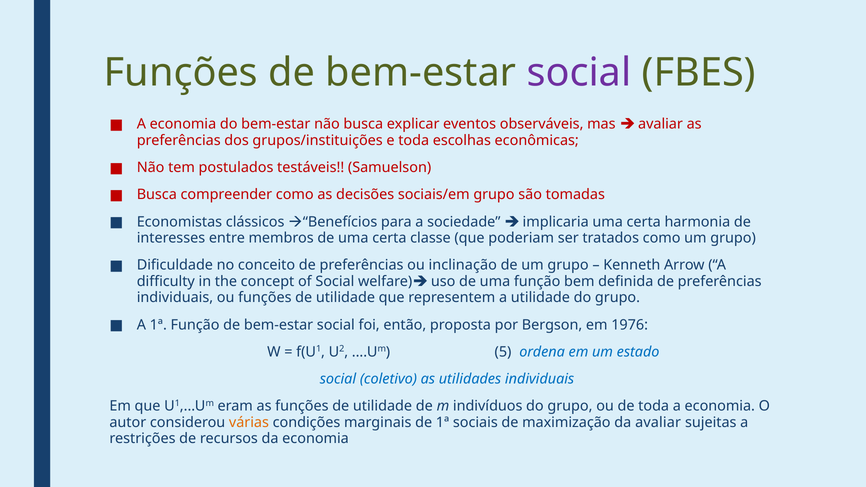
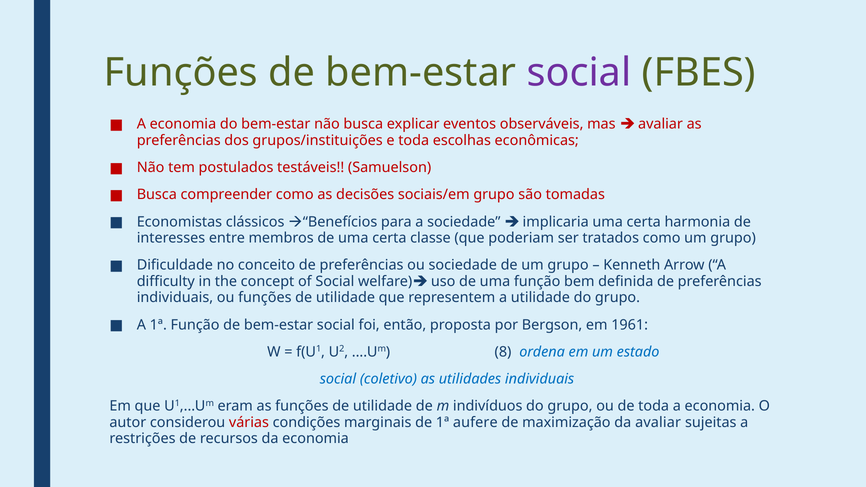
ou inclinação: inclinação -> sociedade (463, 265)
1976: 1976 -> 1961 (630, 325)
5: 5 -> 8 (503, 352)
várias colour: orange -> red (249, 422)
sociais: sociais -> aufere (475, 422)
